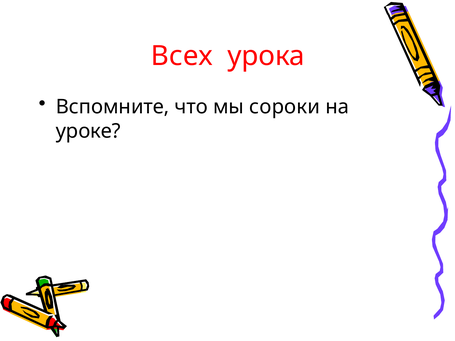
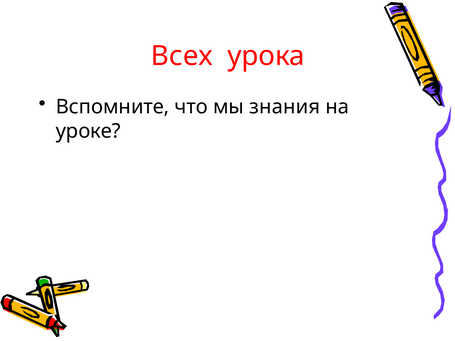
сороки: сороки -> знания (285, 107)
